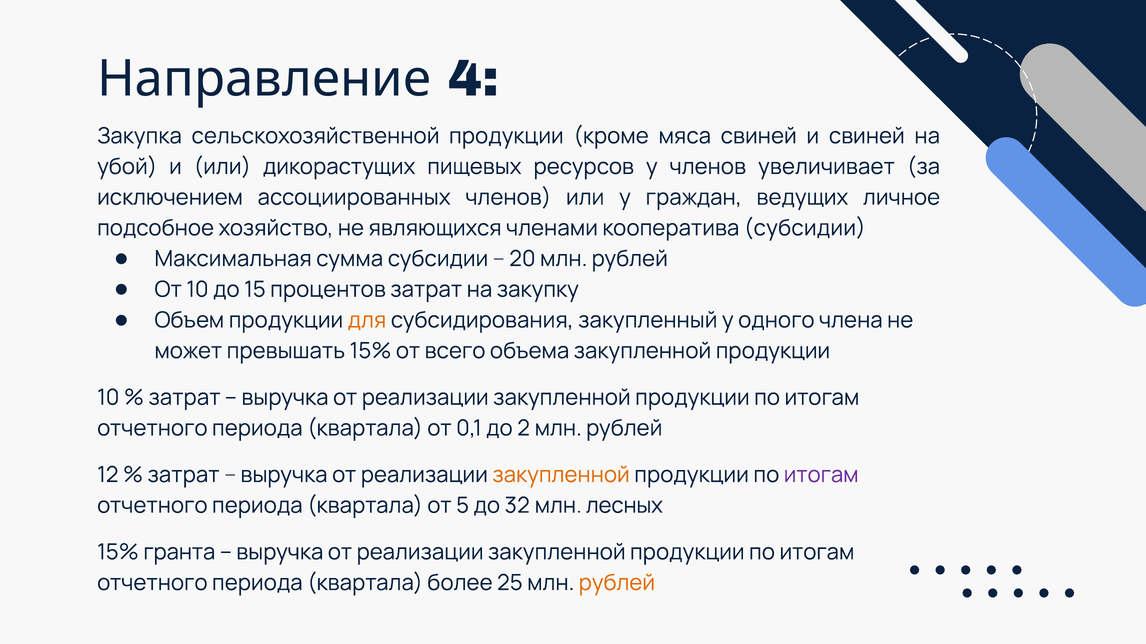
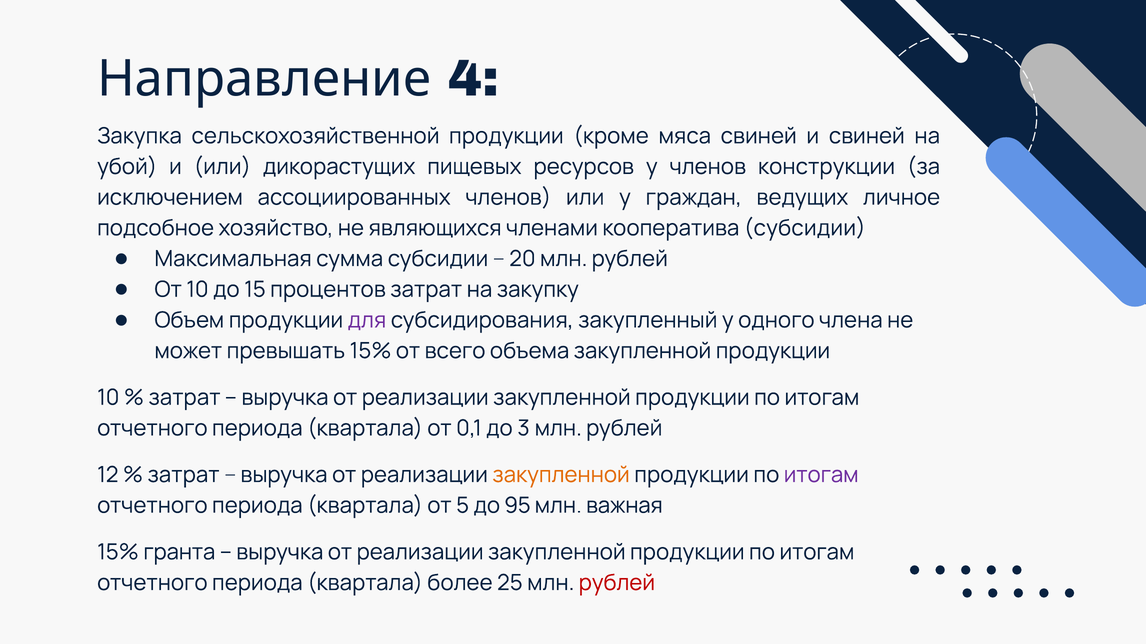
увеличивает: увеличивает -> конструкции (826, 167)
для colour: orange -> purple (367, 320)
2: 2 -> 3 (524, 429)
32: 32 -> 95 (517, 506)
лесных: лесных -> важная (624, 506)
рублей colour: orange -> red (617, 583)
